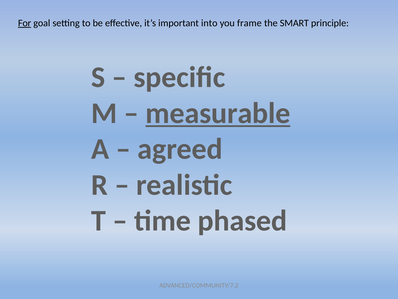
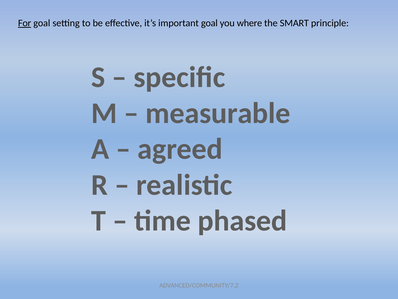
important into: into -> goal (209, 23)
frame: frame -> where (249, 23)
measurable underline: present -> none (218, 113)
